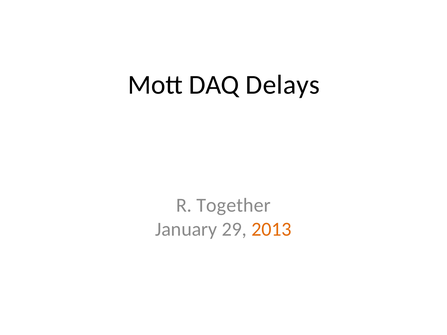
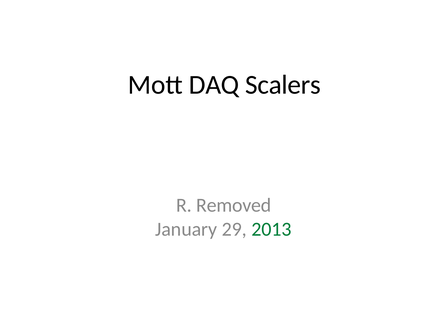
Delays: Delays -> Scalers (283, 85)
Together: Together -> Removed (234, 206)
2013 colour: orange -> green (272, 229)
